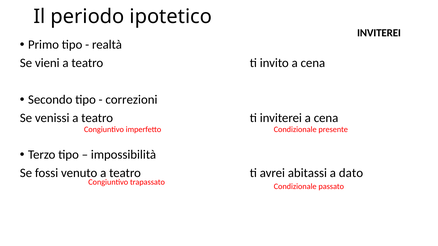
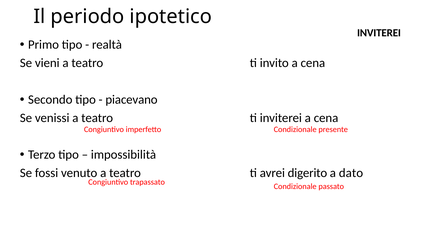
correzioni: correzioni -> piacevano (131, 100)
abitassi: abitassi -> digerito (307, 173)
